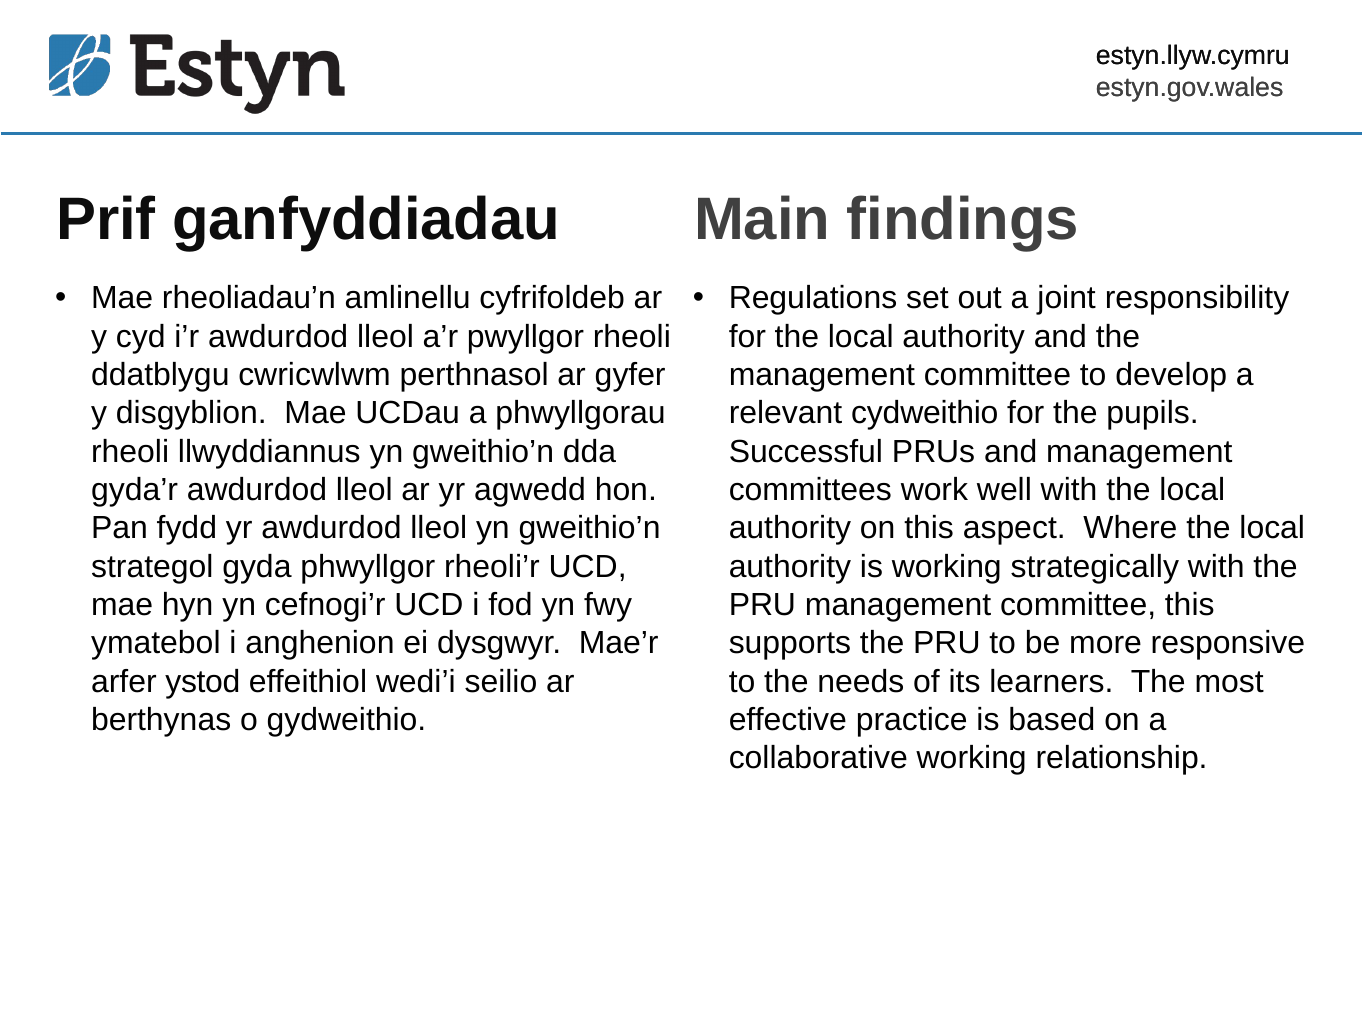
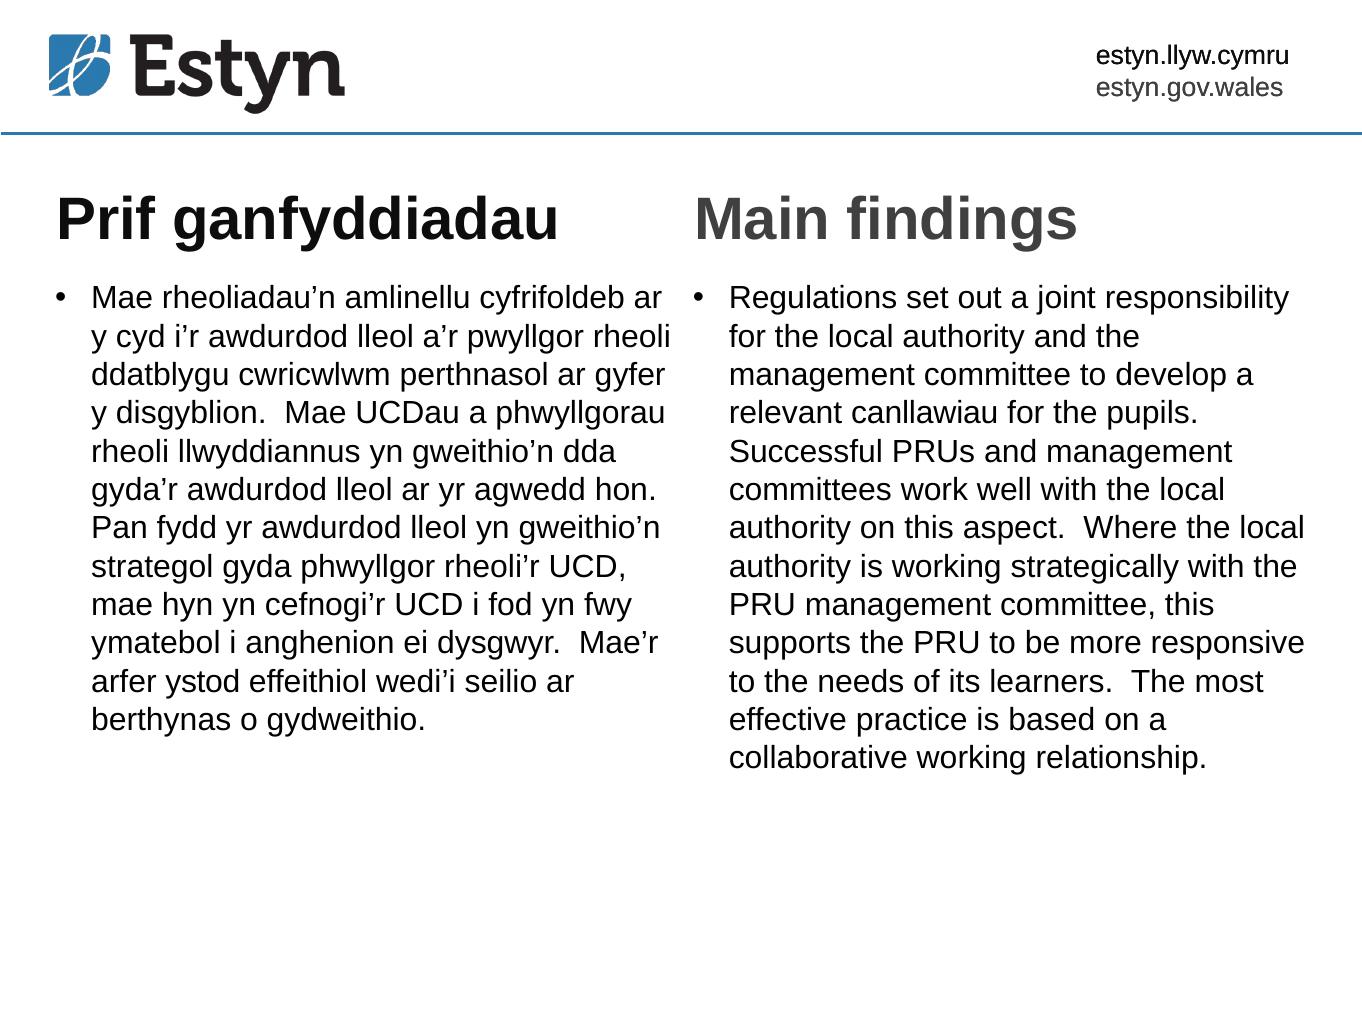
cydweithio: cydweithio -> canllawiau (925, 413)
